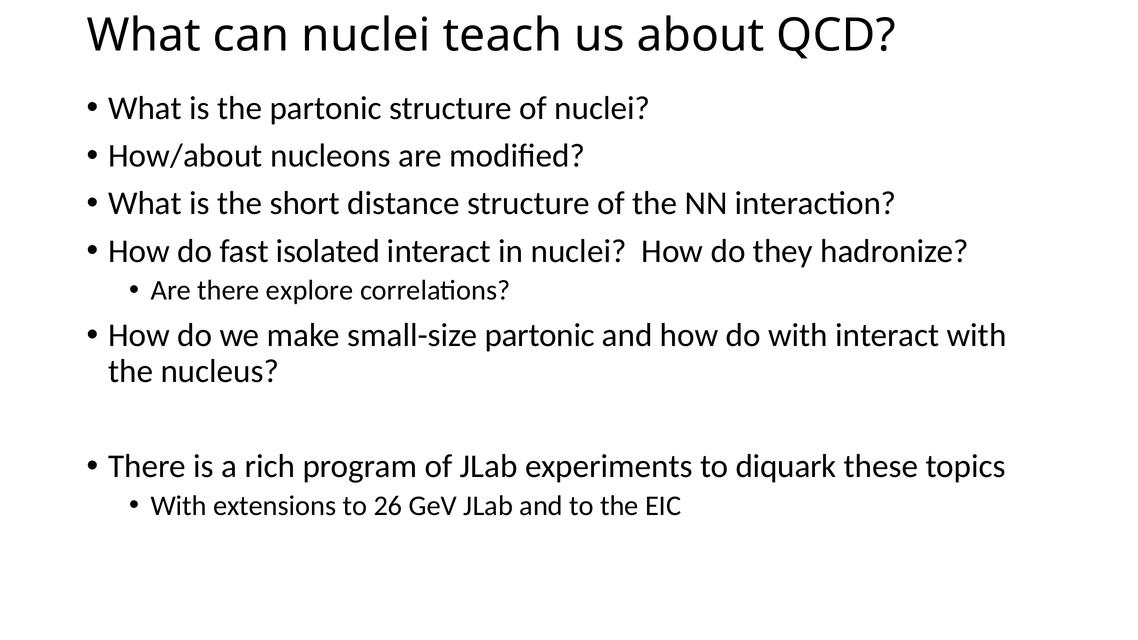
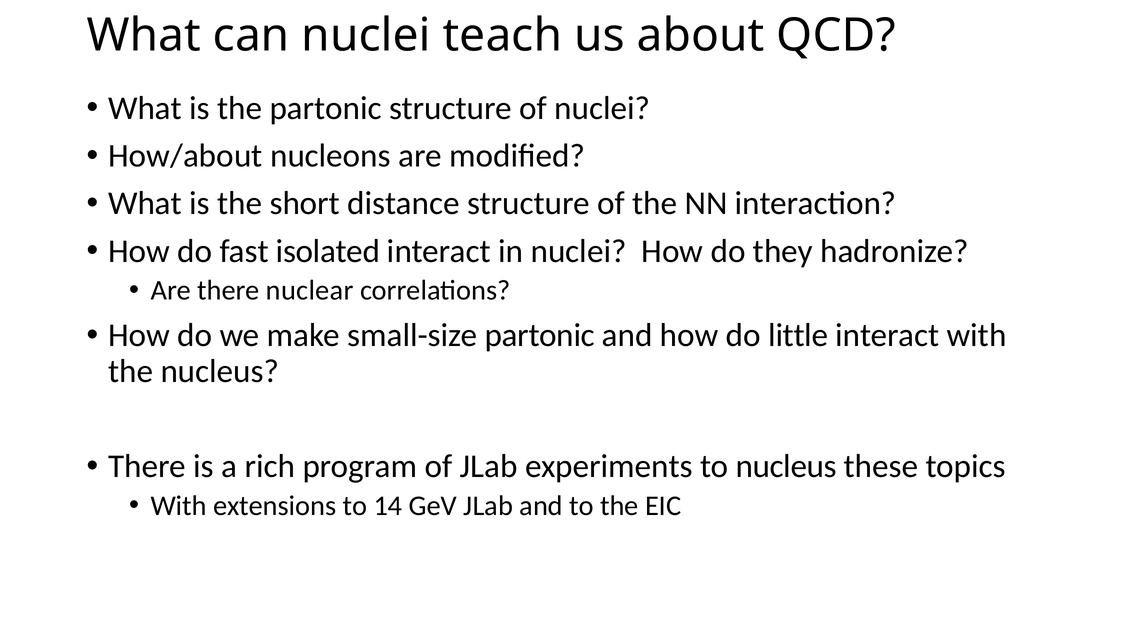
explore: explore -> nuclear (310, 290)
do with: with -> little (798, 335)
to diquark: diquark -> nucleus (786, 467)
26: 26 -> 14 (388, 506)
